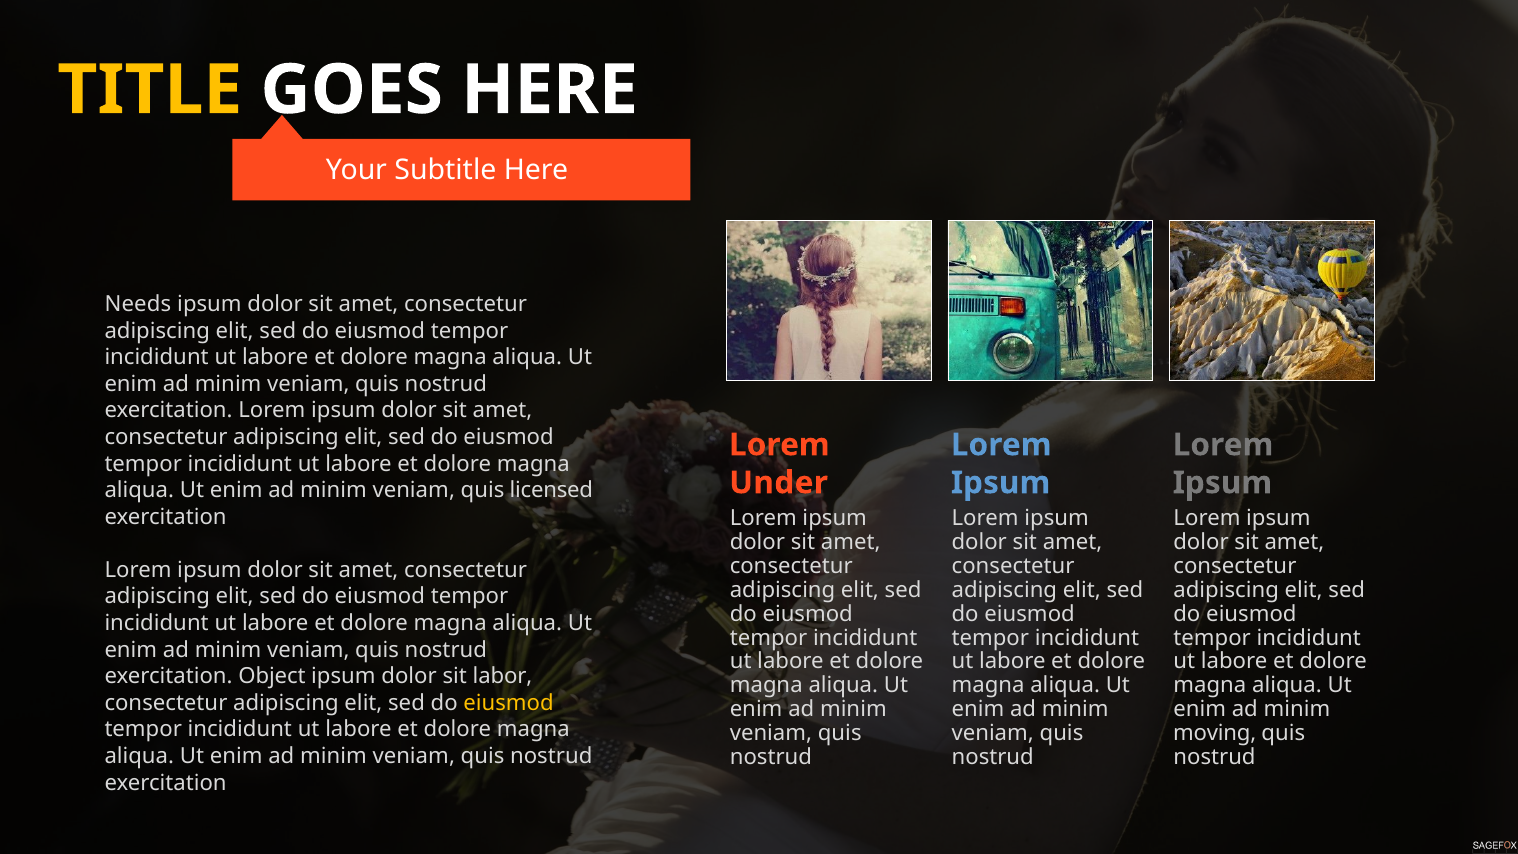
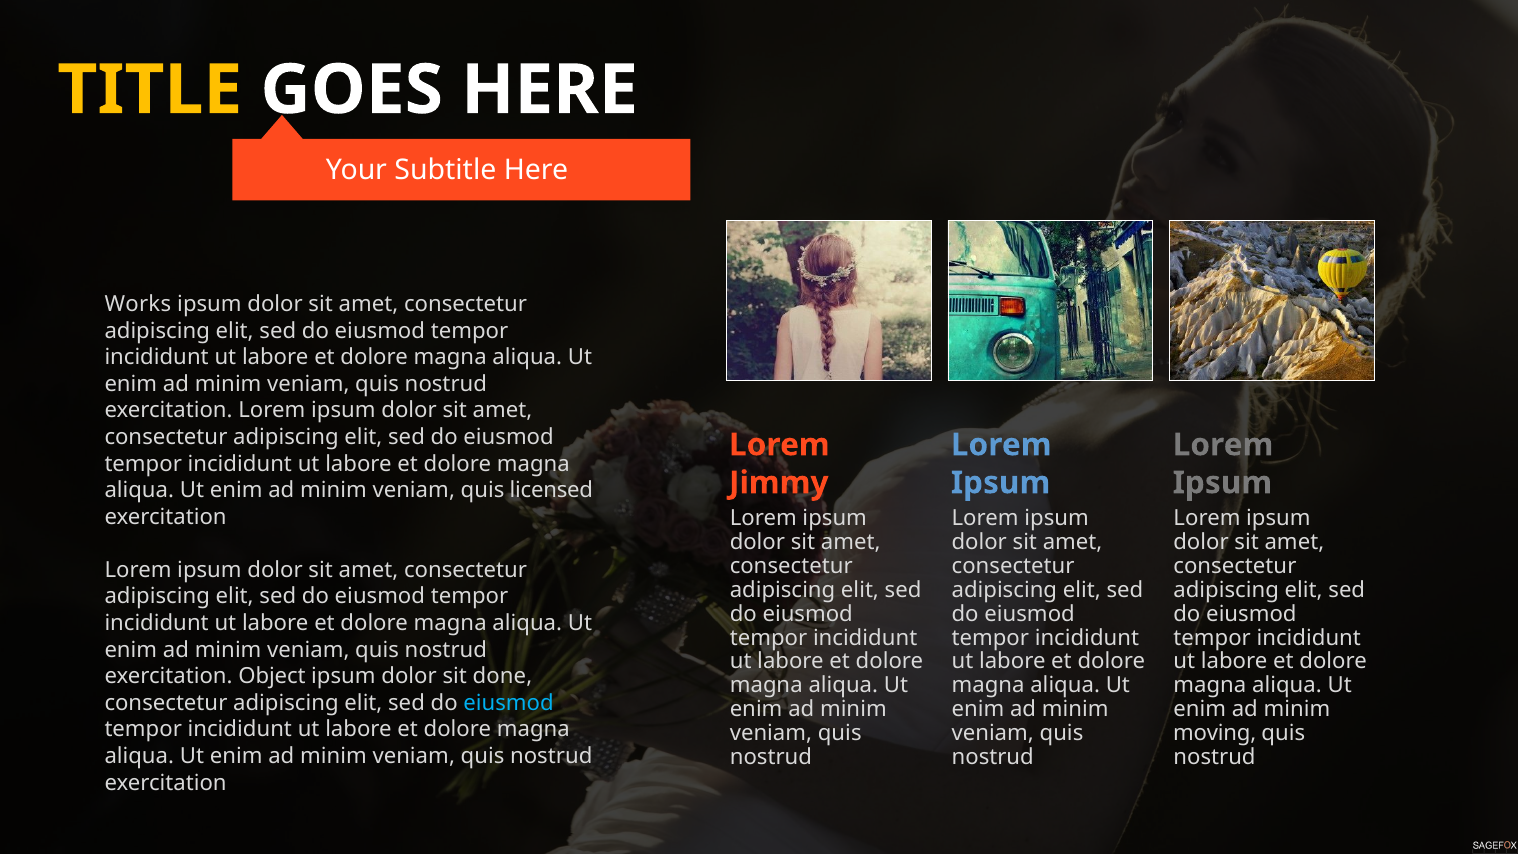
Needs: Needs -> Works (138, 304)
Under: Under -> Jimmy (779, 483)
labor: labor -> done (502, 676)
eiusmod colour: yellow -> light blue (509, 703)
